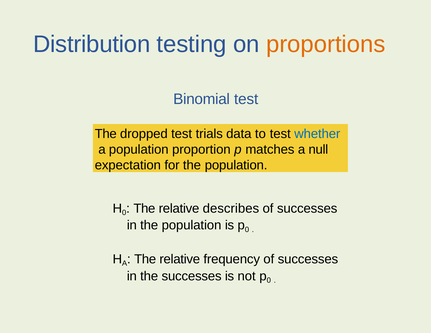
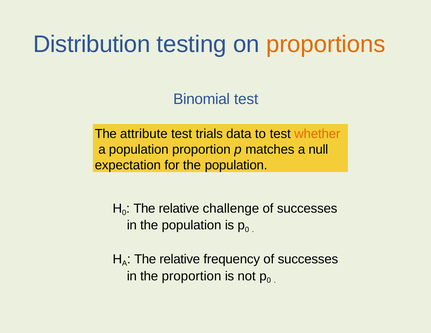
dropped: dropped -> attribute (144, 134)
whether colour: blue -> orange (317, 134)
describes: describes -> challenge (231, 208)
the successes: successes -> proportion (191, 276)
